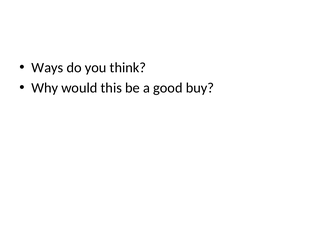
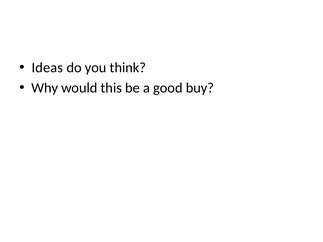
Ways: Ways -> Ideas (47, 68)
